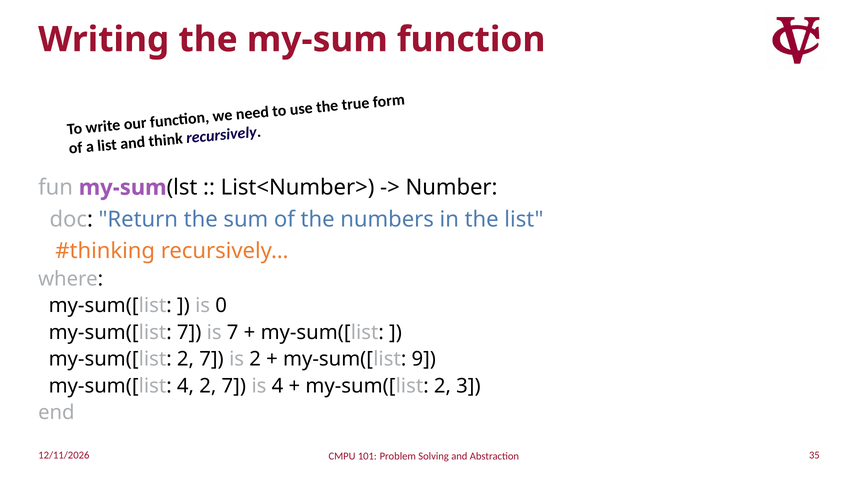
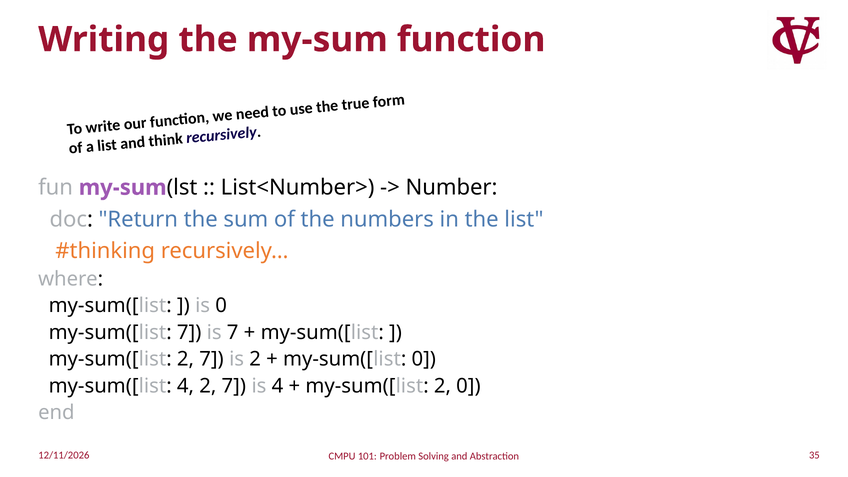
my-sum([list 9: 9 -> 0 (424, 359)
2 3: 3 -> 0 (468, 386)
